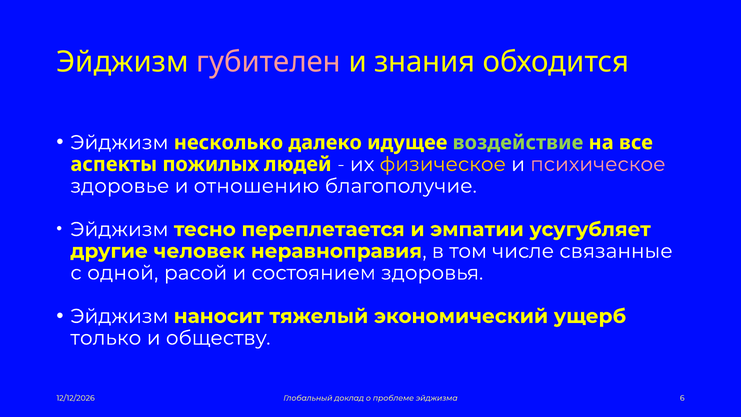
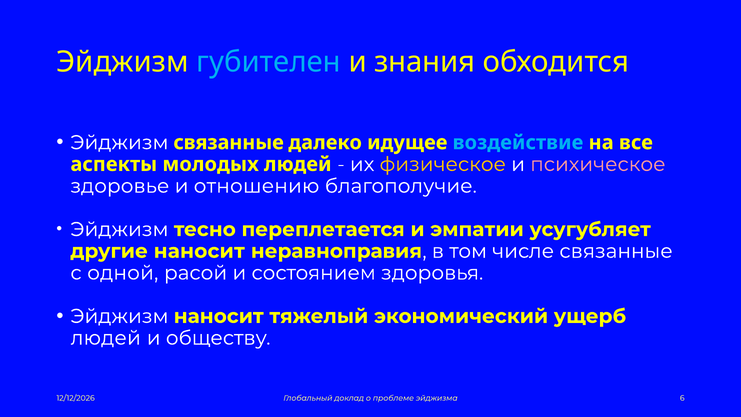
губителен colour: pink -> light blue (269, 62)
Эйджизм несколько: несколько -> связанные (229, 143)
воздействие colour: light green -> light blue (518, 143)
пожилых: пожилых -> молодых (211, 164)
другие человек: человек -> наносит (199, 251)
только: только -> людей (106, 338)
